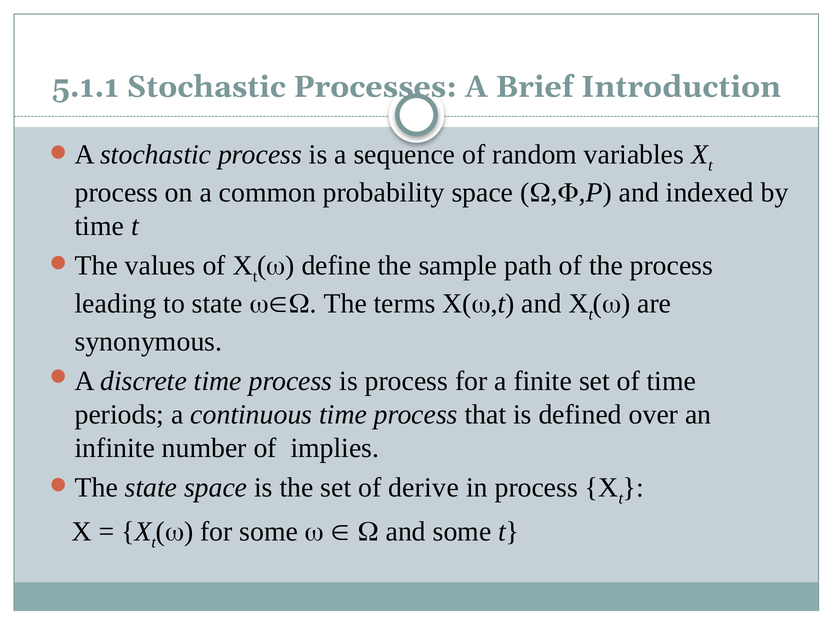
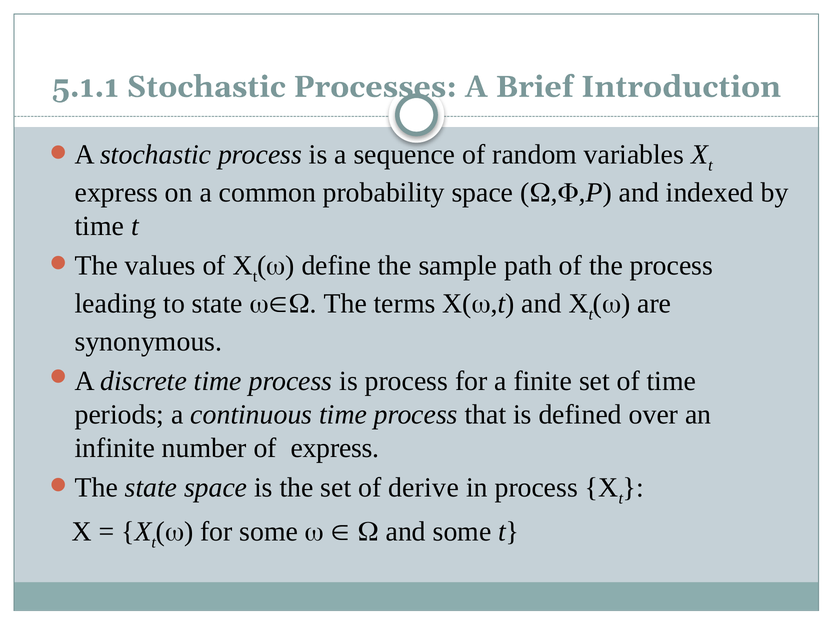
process: process -> express (116, 193)
of implies: implies -> express (335, 448)
